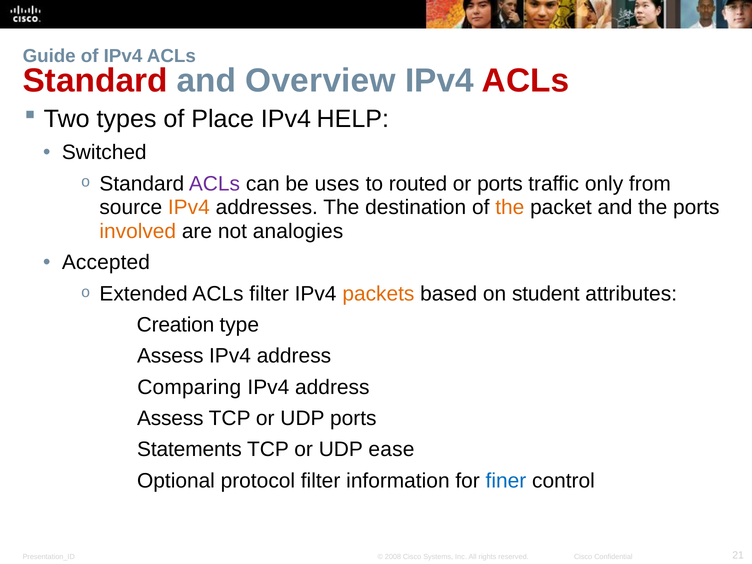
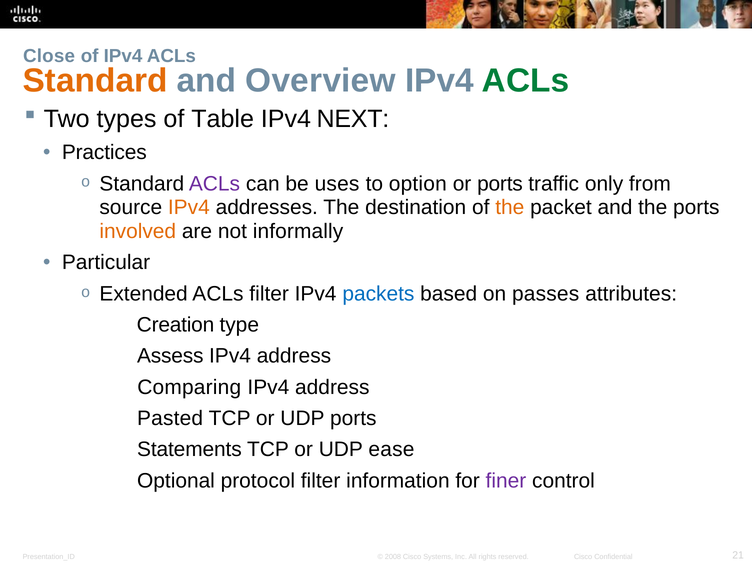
Guide: Guide -> Close (49, 56)
Standard colour: red -> orange (95, 81)
ACLs colour: red -> green (526, 81)
Place: Place -> Table (223, 119)
HELP: HELP -> NEXT (353, 119)
Switched: Switched -> Practices (104, 152)
routed: routed -> option (418, 184)
analogies: analogies -> informally (298, 231)
Accepted: Accepted -> Particular (106, 263)
packets colour: orange -> blue (378, 294)
student: student -> passes (546, 294)
Assess: Assess -> Pasted (170, 418)
finer colour: blue -> purple (506, 481)
